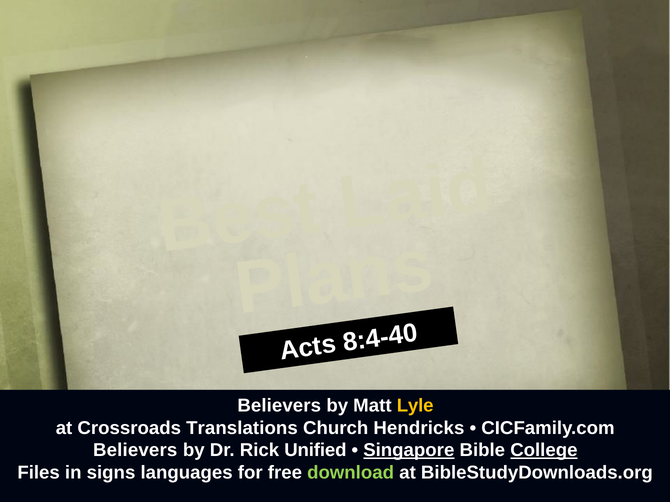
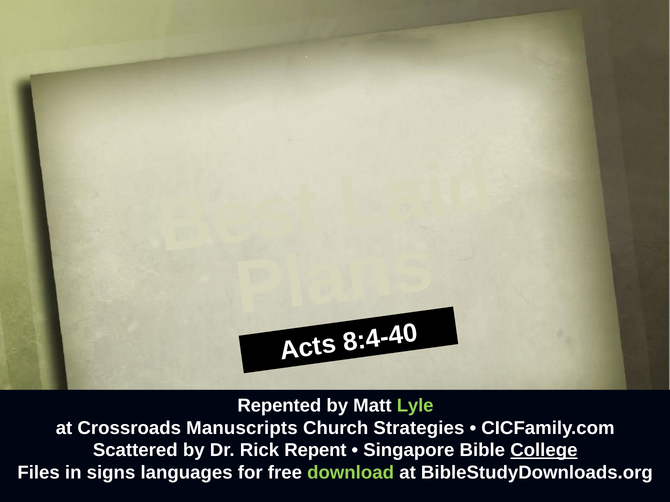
Believers: Believers -> Repented (279, 406)
Lyle colour: yellow -> light green (415, 406)
Translations: Translations -> Manuscripts (242, 428)
Hendricks: Hendricks -> Strategies (419, 428)
Believers: Believers -> Scattered (135, 451)
Unified: Unified -> Repent (315, 451)
Singapore underline: present -> none (409, 451)
